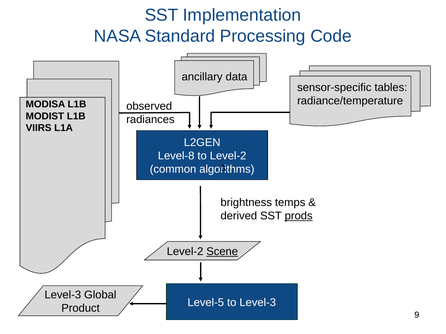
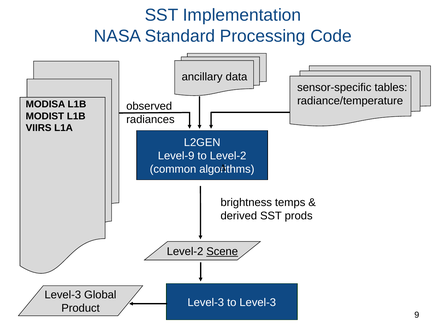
Level-8: Level-8 -> Level-9 (176, 156)
prods underline: present -> none (299, 216)
Level-5: Level-5 -> Level-3 (206, 303)
